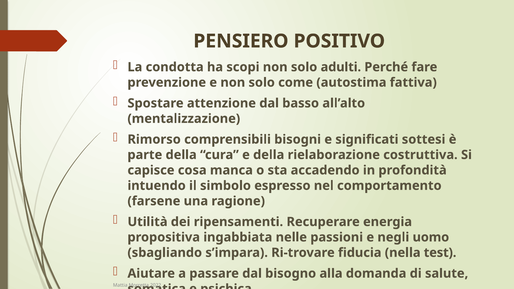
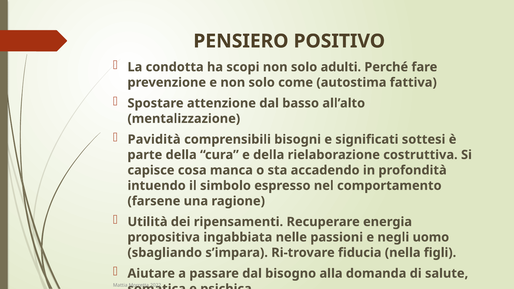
Rimorso: Rimorso -> Pavidità (154, 139)
test: test -> figli (440, 253)
